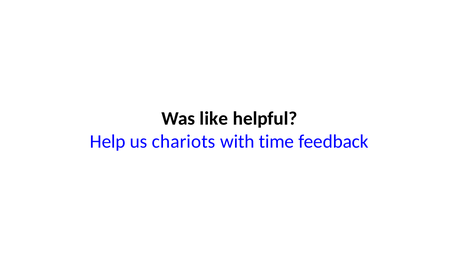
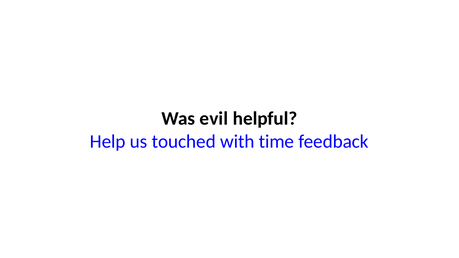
like: like -> evil (214, 119)
chariots: chariots -> touched (184, 142)
